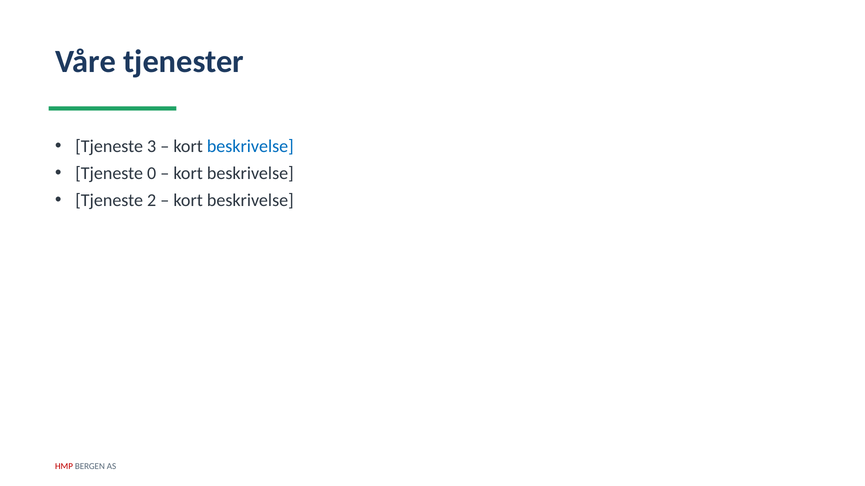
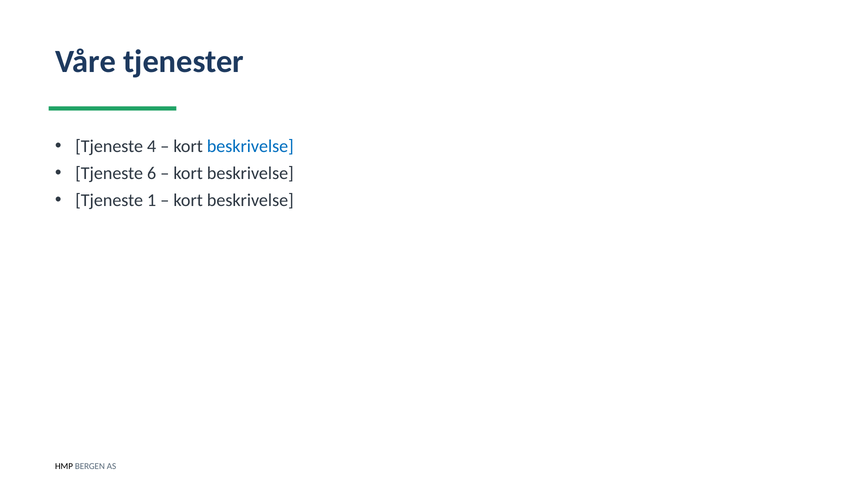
3: 3 -> 4 (152, 147)
0: 0 -> 6 (152, 174)
2: 2 -> 1 (152, 201)
HMP colour: red -> black (64, 467)
